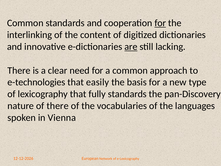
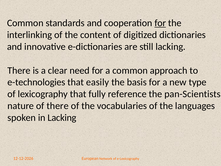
are underline: present -> none (131, 47)
fully standards: standards -> reference (127, 94)
pan-Discovery: pan-Discovery -> pan-Scientists (193, 94)
in Vienna: Vienna -> Lacking (62, 117)
